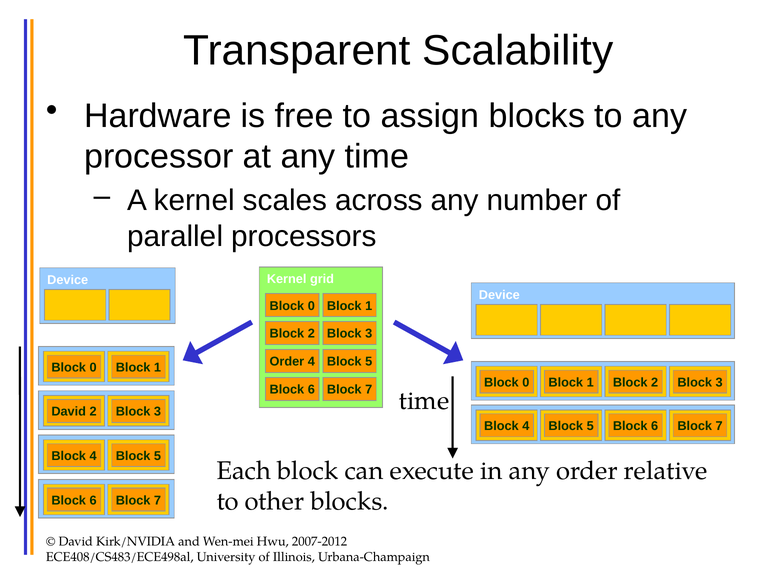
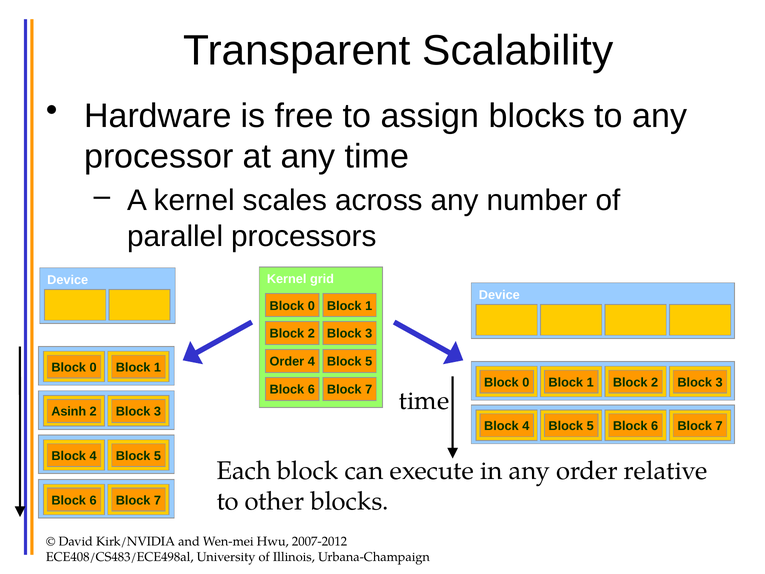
David: David -> Asinh (69, 412)
